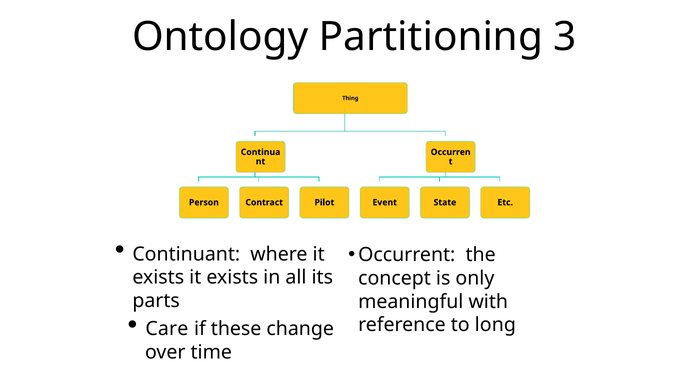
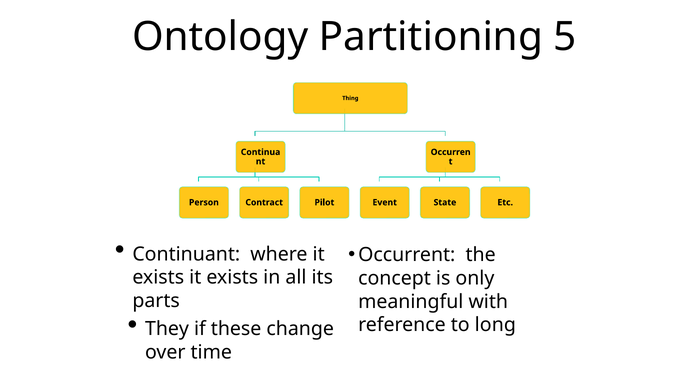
3: 3 -> 5 (565, 37)
Care: Care -> They (167, 329)
